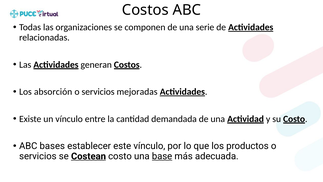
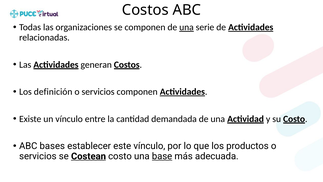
una underline: none -> present (186, 27)
absorción: absorción -> definición (53, 92)
servicios mejoradas: mejoradas -> componen (137, 92)
